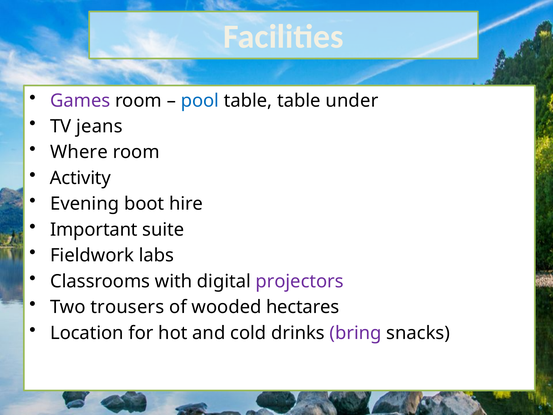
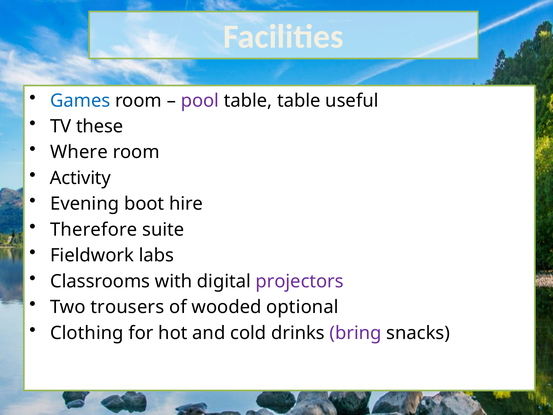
Games colour: purple -> blue (80, 101)
pool colour: blue -> purple (200, 101)
under: under -> useful (352, 101)
jeans: jeans -> these (100, 126)
Important: Important -> Therefore (94, 230)
hectares: hectares -> optional (302, 307)
Location: Location -> Clothing (87, 333)
